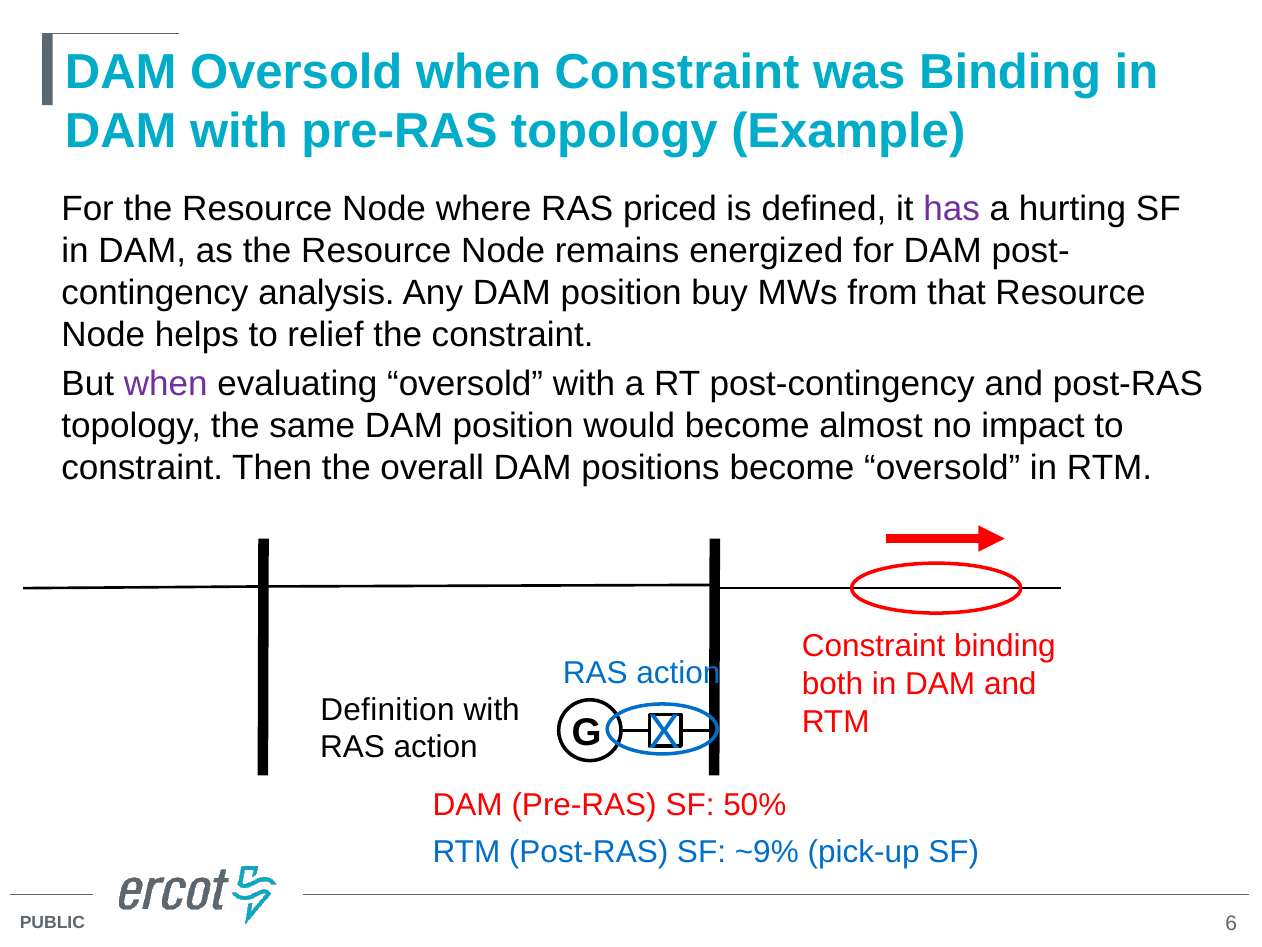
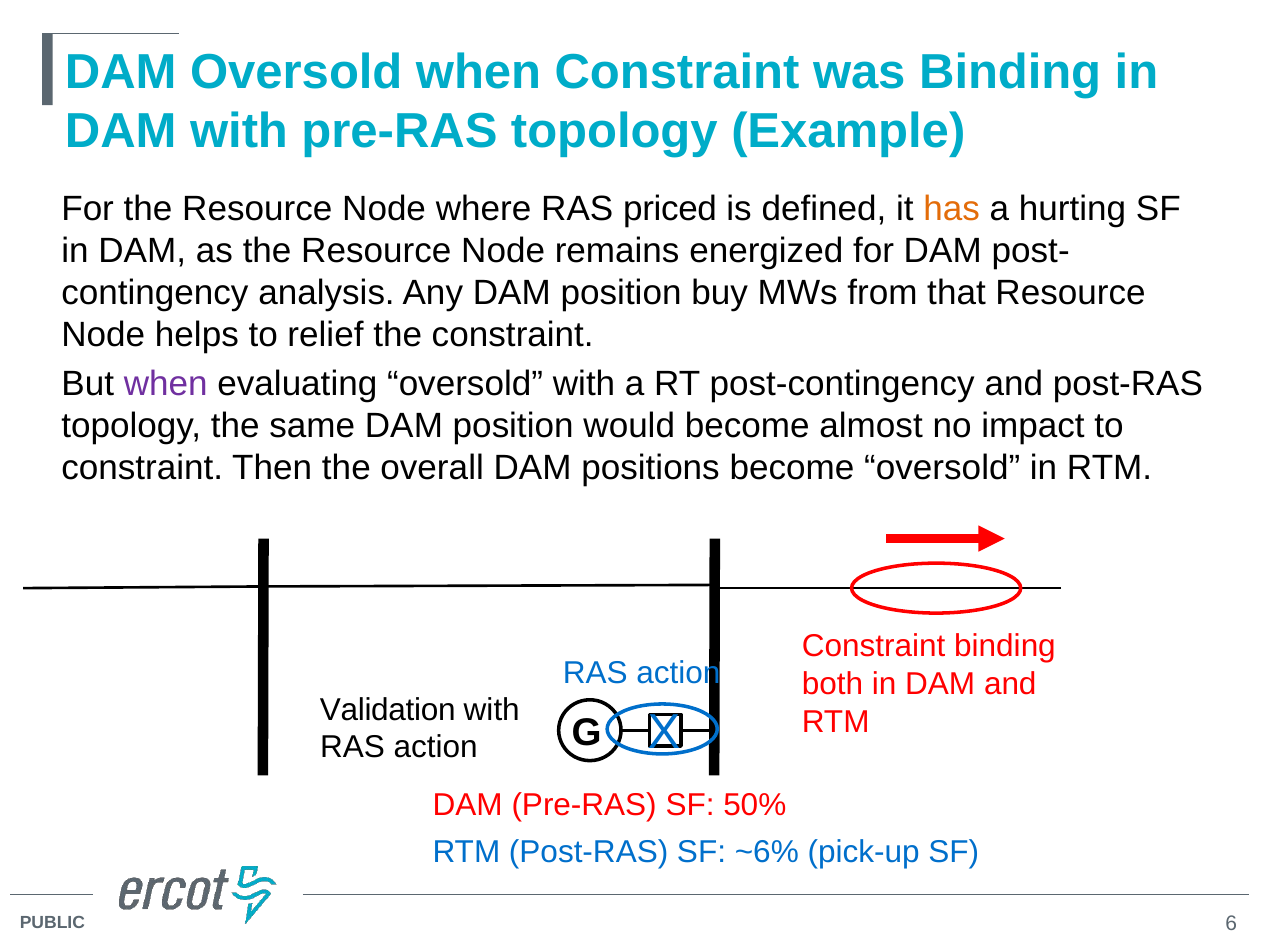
has colour: purple -> orange (952, 208)
Definition: Definition -> Validation (388, 709)
~9%: ~9% -> ~6% (767, 851)
